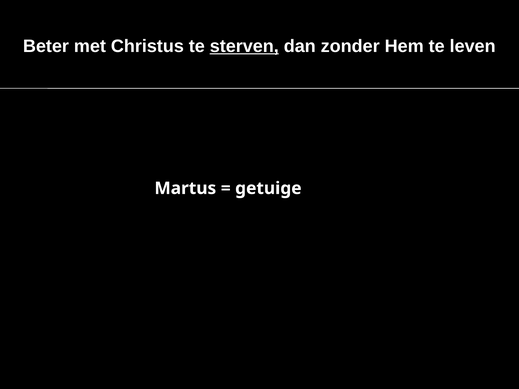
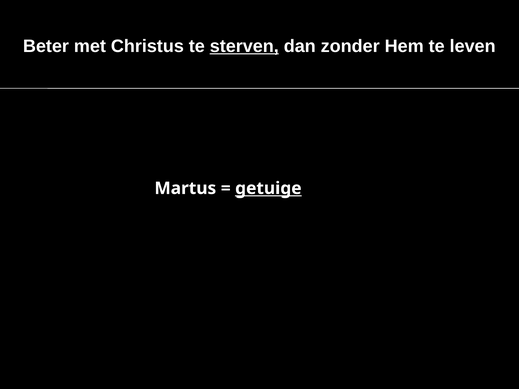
getuige underline: none -> present (268, 188)
